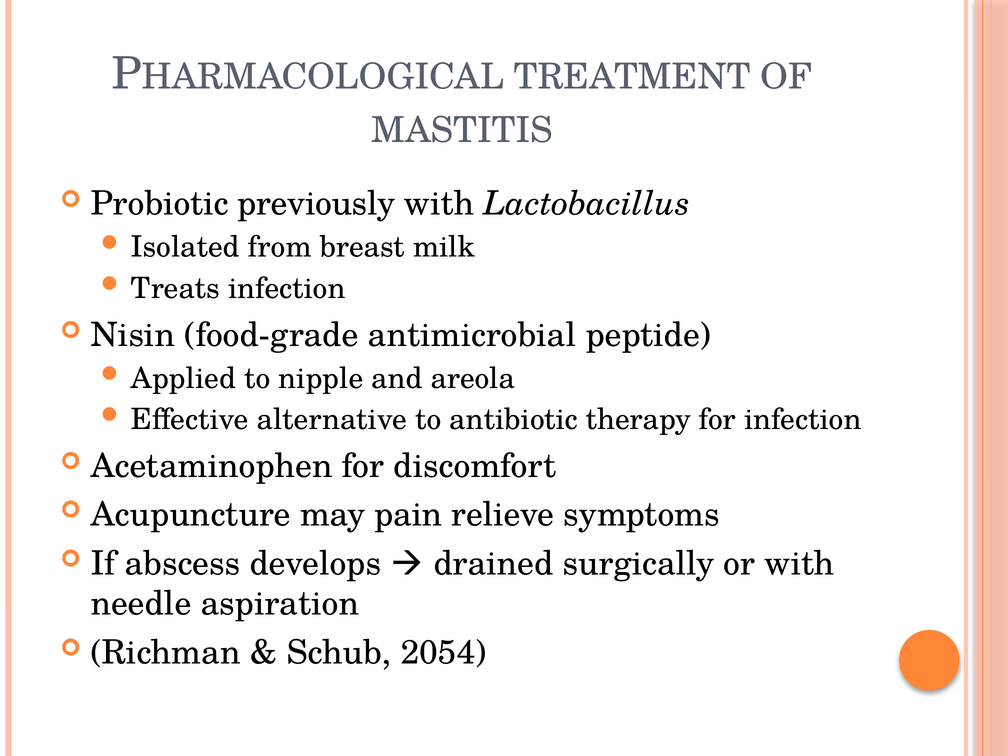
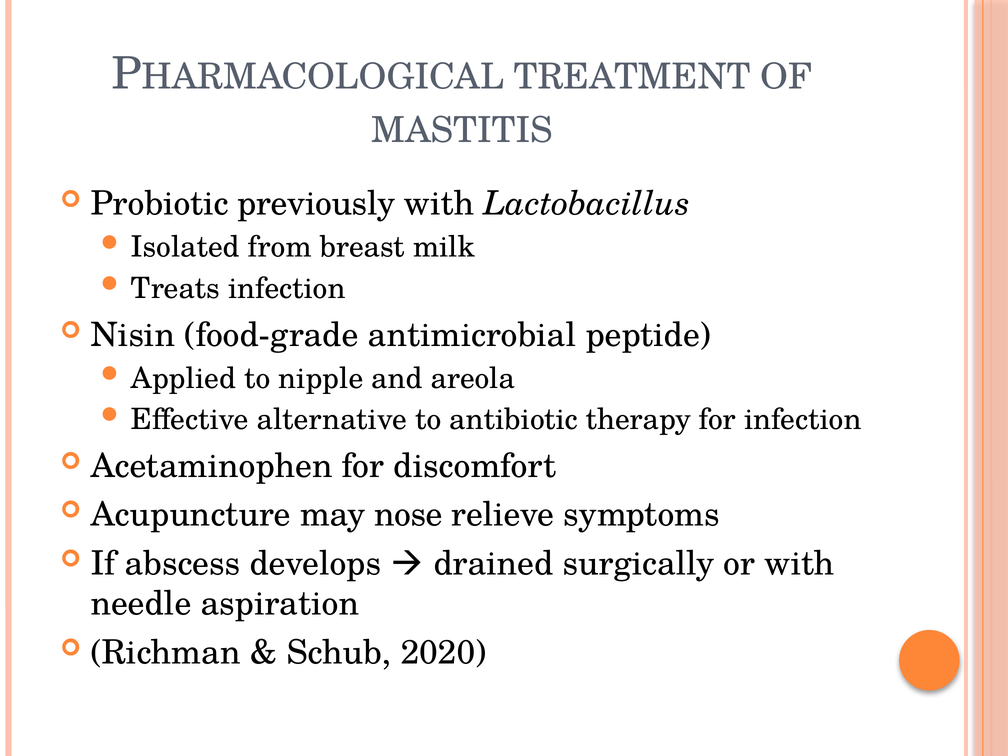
pain: pain -> nose (408, 515)
2054: 2054 -> 2020 (443, 652)
